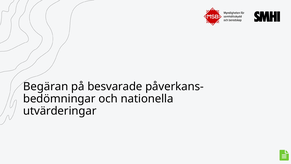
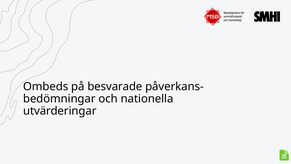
Begäran: Begäran -> Ombeds (46, 86)
